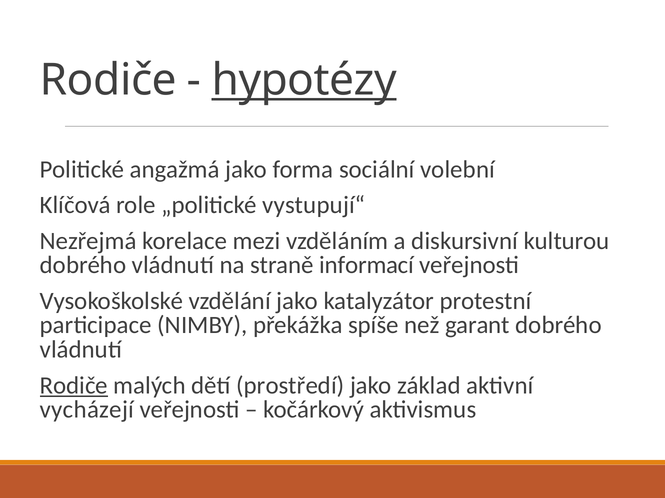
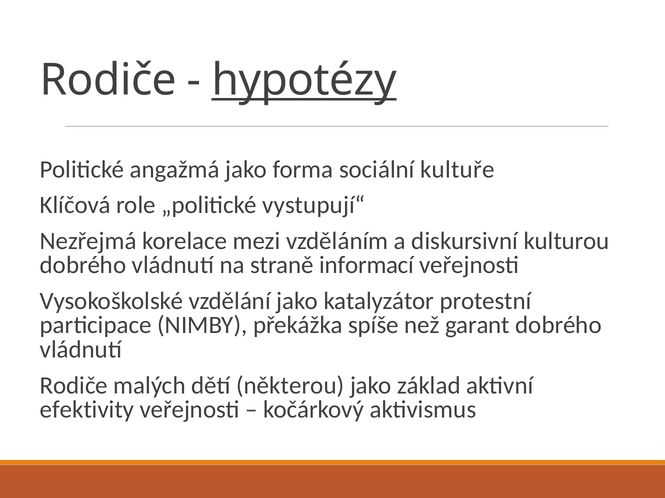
volební: volební -> kultuře (457, 170)
Rodiče underline: present -> none (74, 386)
prostředí: prostředí -> některou (290, 386)
vycházejí: vycházejí -> efektivity (87, 410)
